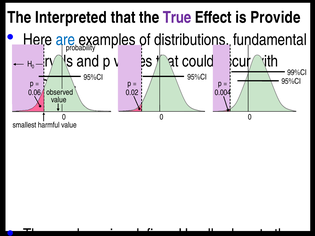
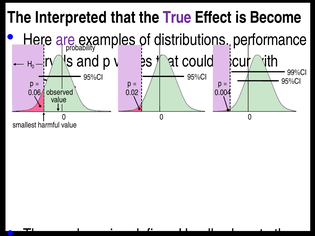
Provide: Provide -> Become (276, 17)
are colour: blue -> purple (65, 40)
fundamental: fundamental -> performance (270, 40)
